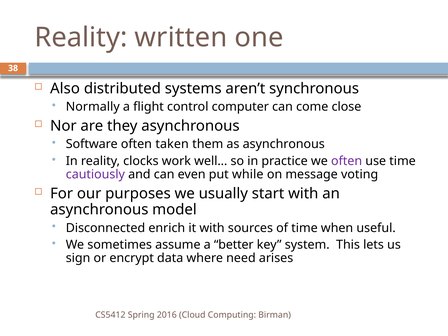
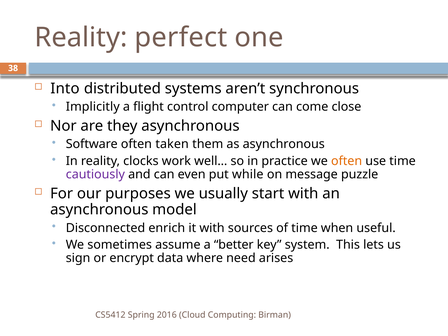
written: written -> perfect (181, 37)
Also: Also -> Into (65, 89)
Normally: Normally -> Implicitly (93, 107)
often colour: purple -> orange (347, 161)
voting: voting -> puzzle (360, 174)
